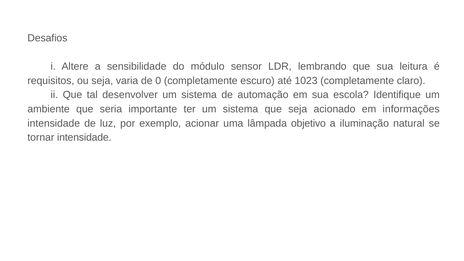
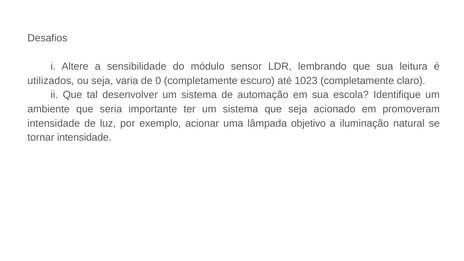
requisitos: requisitos -> utilizados (51, 81)
informações: informações -> promoveram (411, 109)
